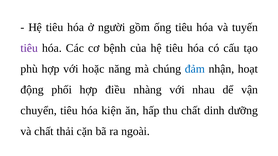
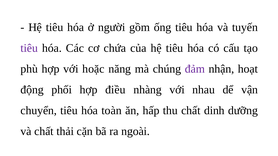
bệnh: bệnh -> chứa (115, 48)
đảm colour: blue -> purple (195, 69)
kiện: kiện -> toàn (112, 111)
